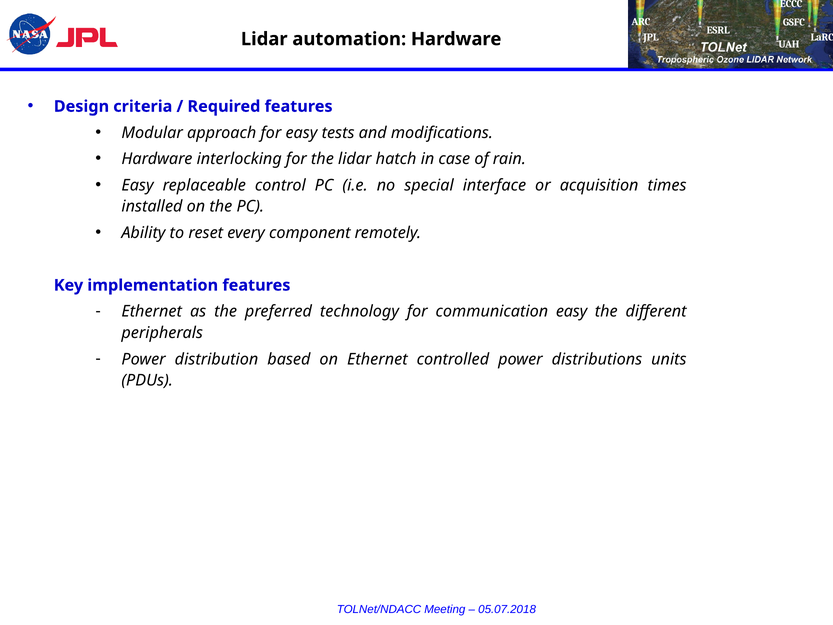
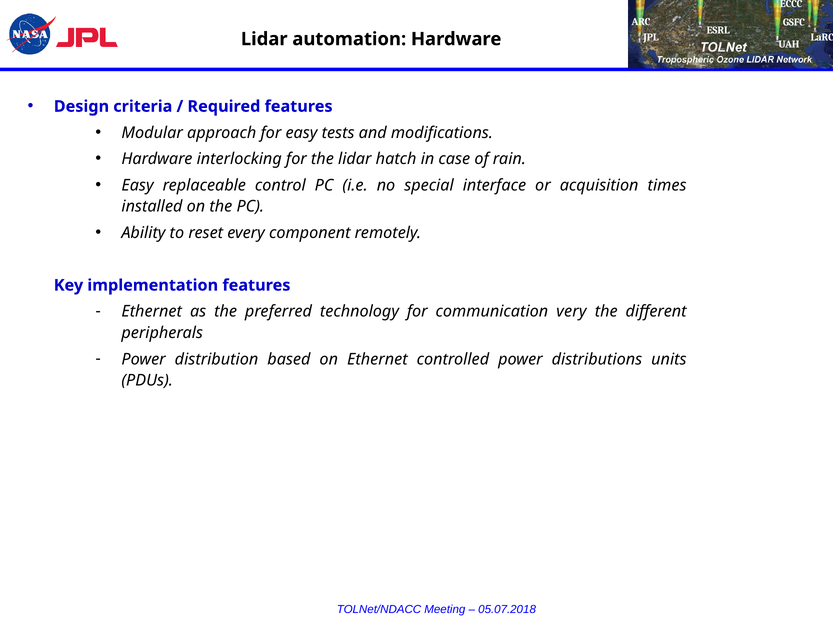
communication easy: easy -> very (571, 311)
